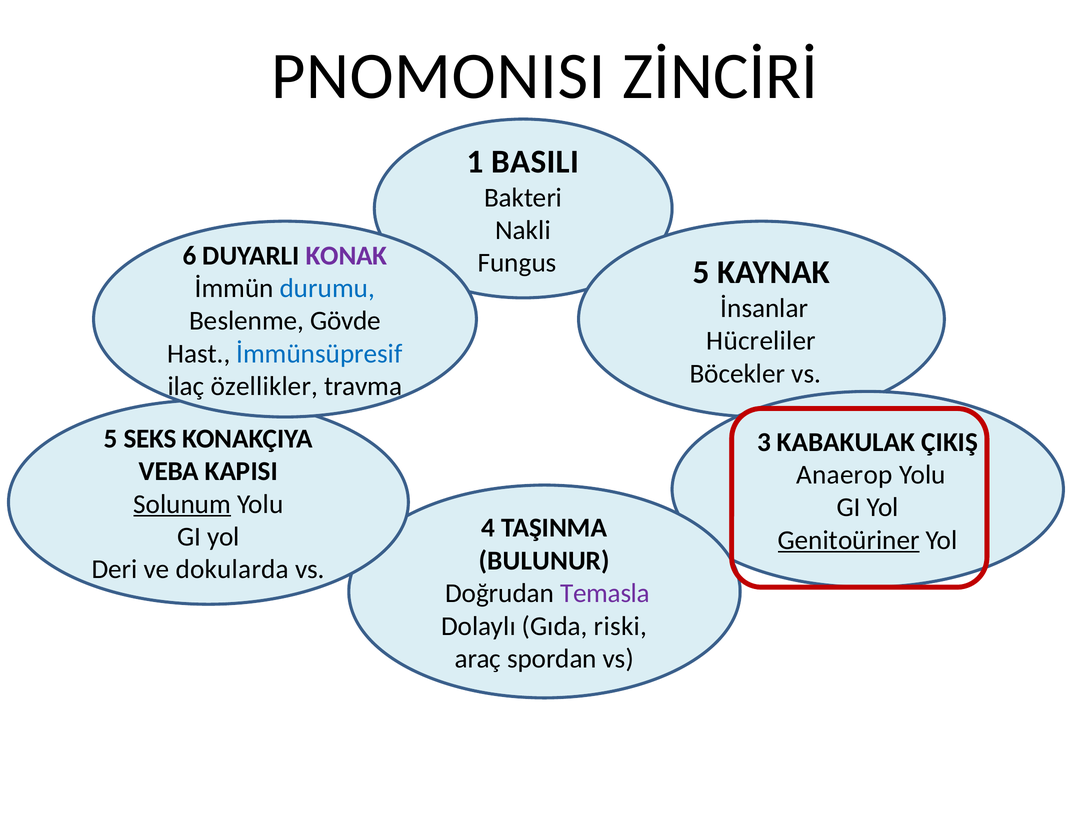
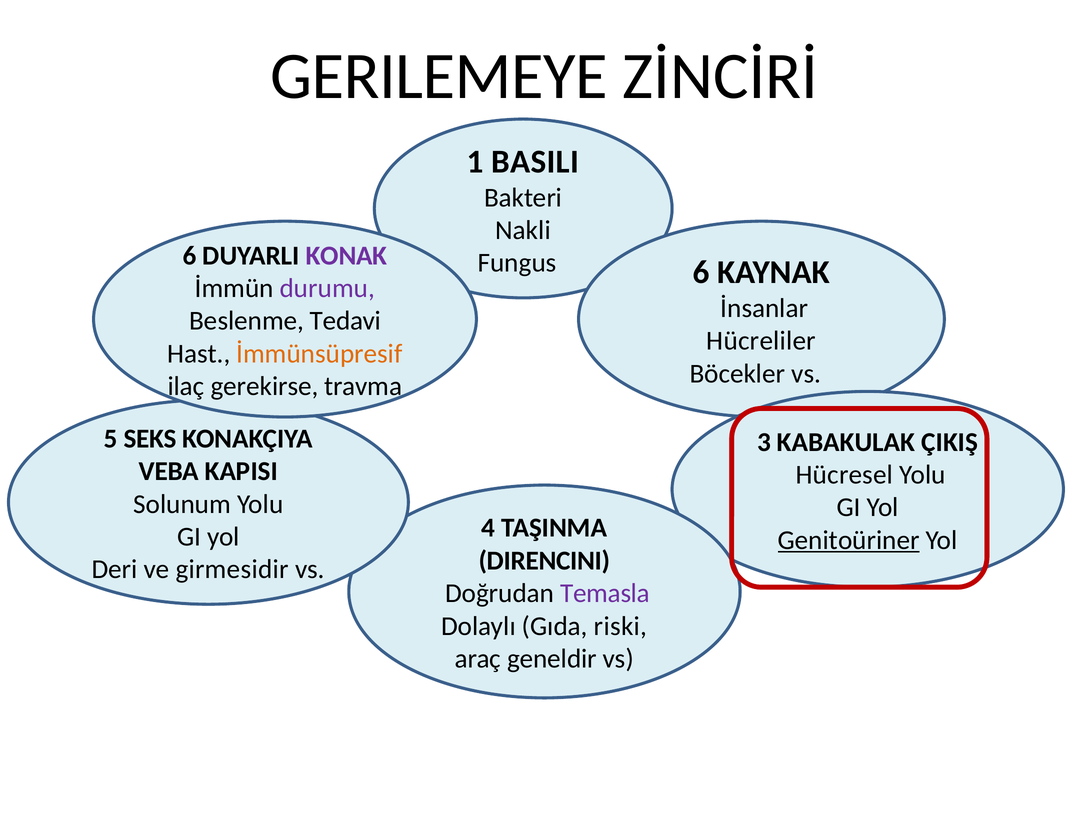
PNOMONISI: PNOMONISI -> GERILEMEYE (439, 76)
Fungus 5: 5 -> 6 (701, 272)
durumu colour: blue -> purple (327, 288)
Gövde: Gövde -> Tedavi (346, 321)
İmmünsüpresif colour: blue -> orange (319, 354)
özellikler: özellikler -> gerekirse (265, 386)
Anaerop: Anaerop -> Hücresel (844, 475)
Solunum underline: present -> none (182, 504)
BULUNUR: BULUNUR -> DIRENCINI (544, 561)
dokularda: dokularda -> girmesidir (232, 569)
spordan: spordan -> geneldir (552, 659)
